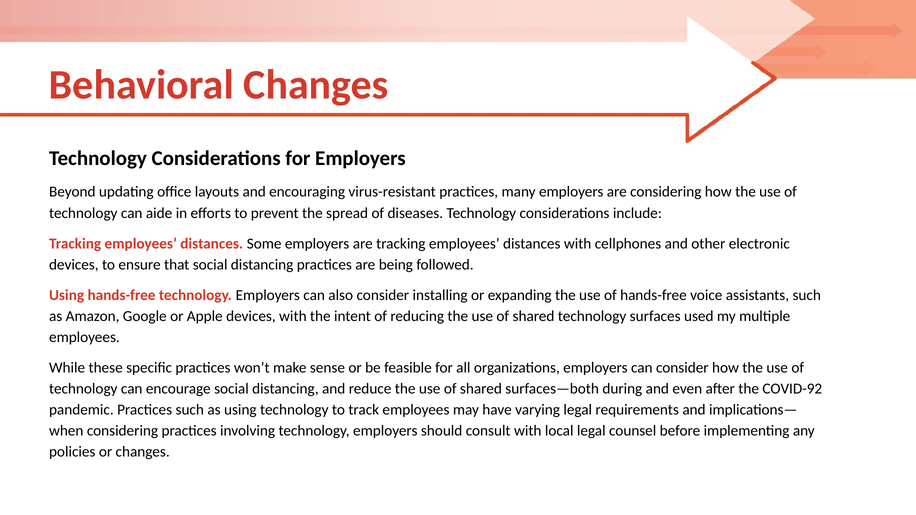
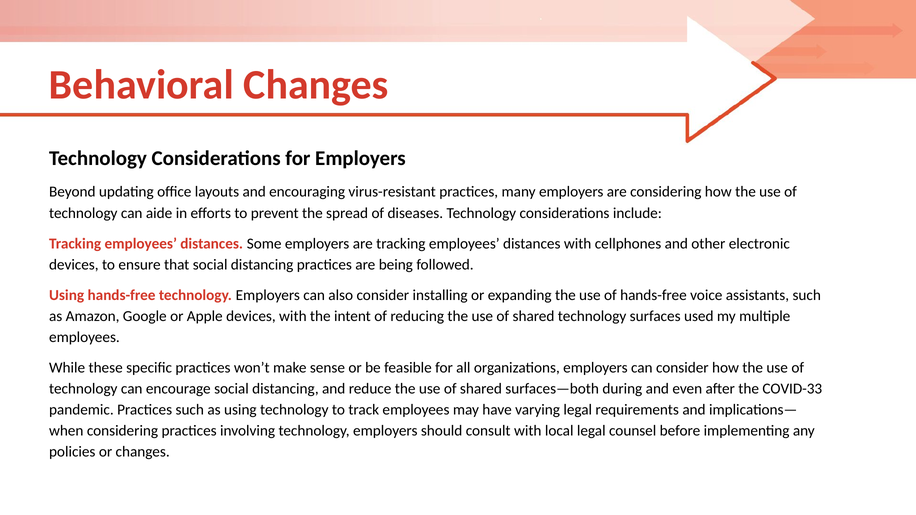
COVID-92: COVID-92 -> COVID-33 (792, 389)
